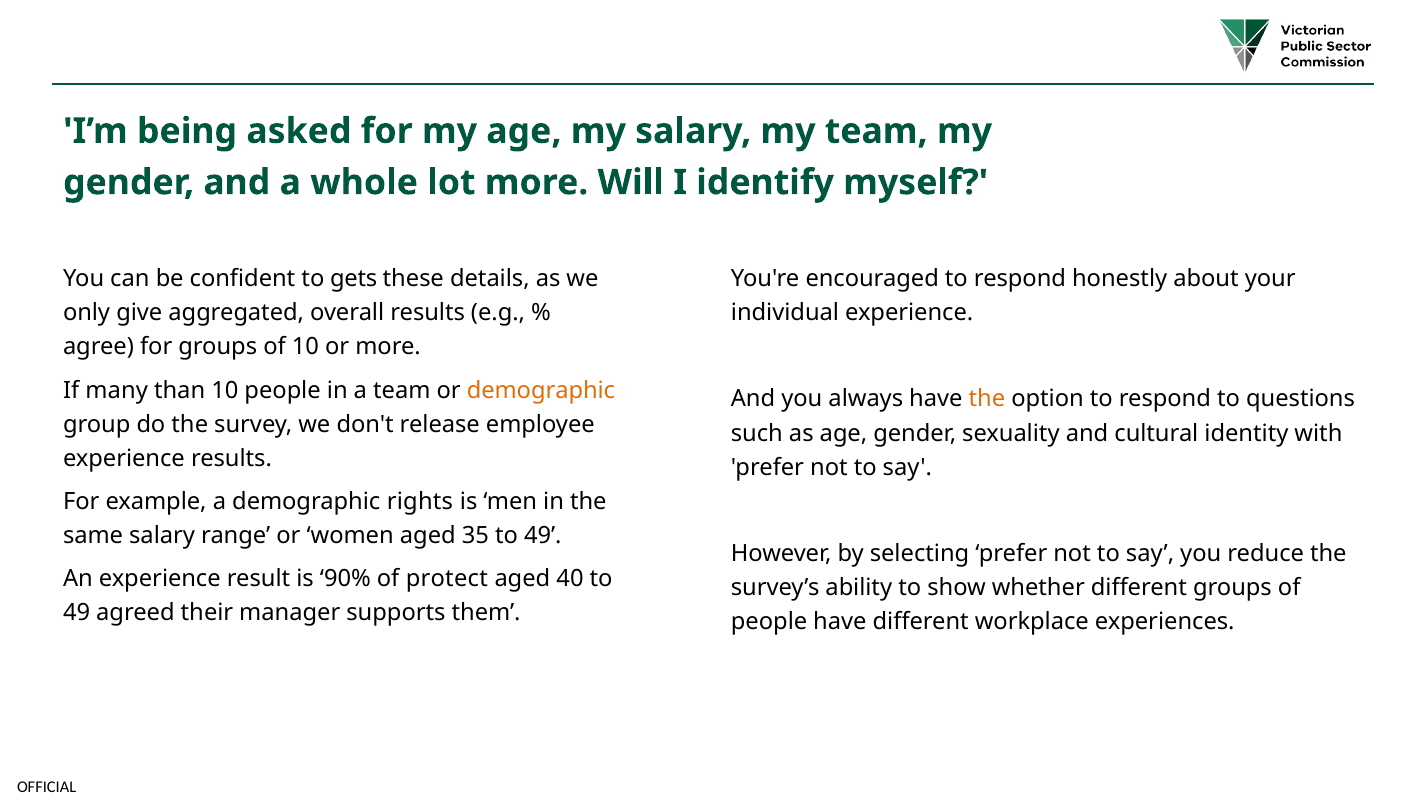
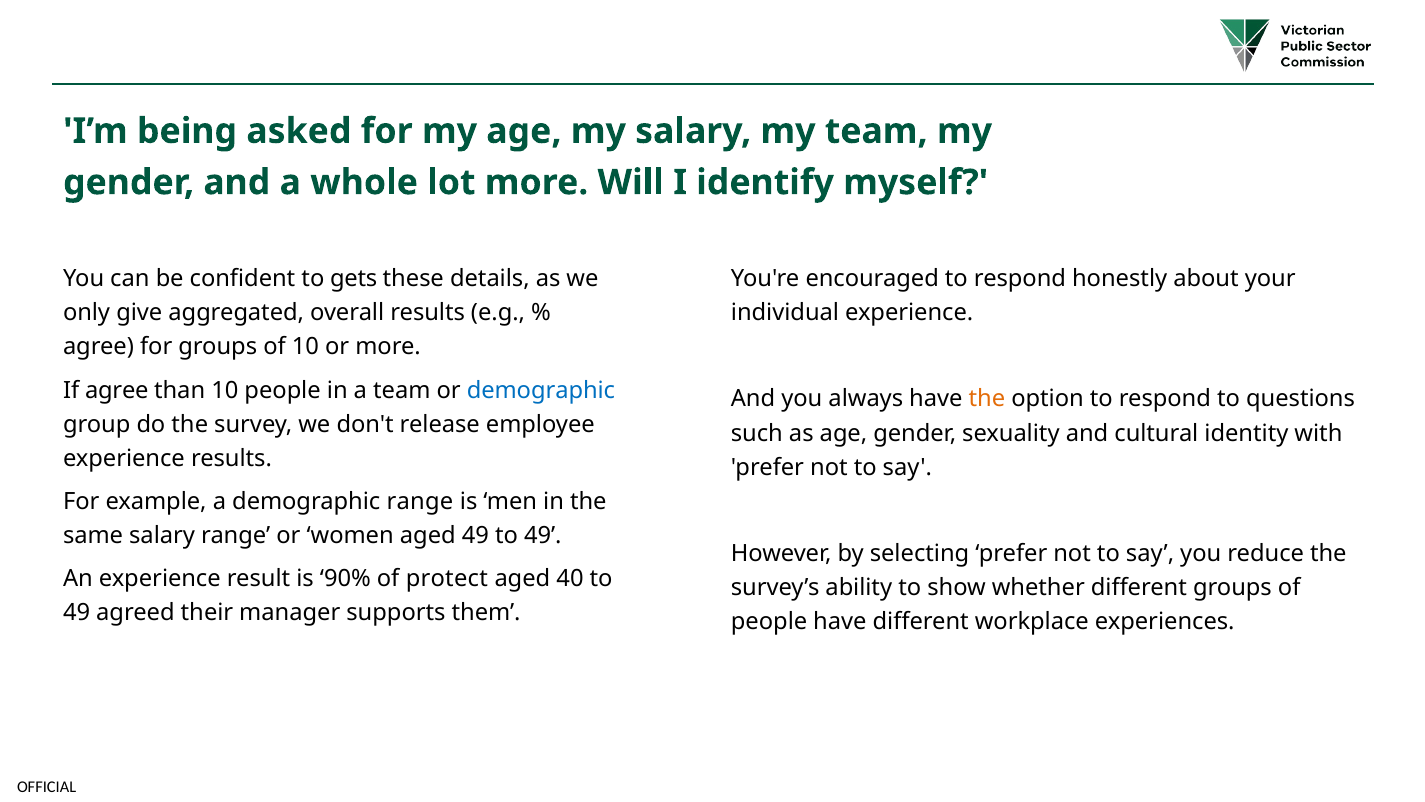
If many: many -> agree (117, 390)
demographic colour: orange -> blue (541, 390)
demographic rights: rights -> range (420, 501)
aged 35: 35 -> 49 (475, 536)
